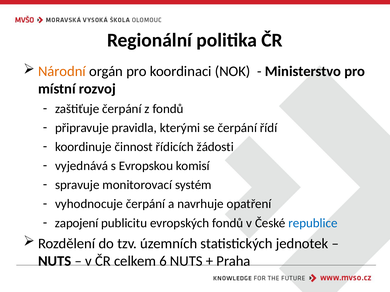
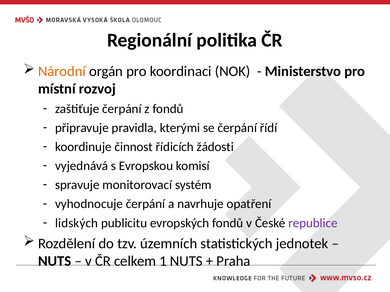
zapojení: zapojení -> lidských (77, 223)
republice colour: blue -> purple (313, 223)
6: 6 -> 1 (163, 261)
